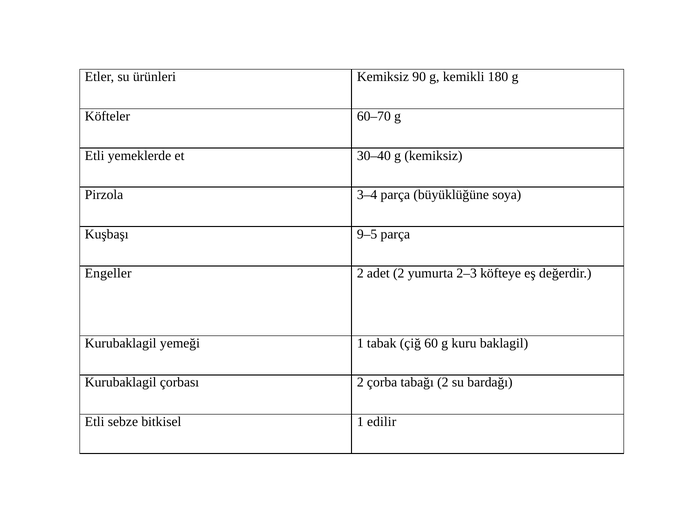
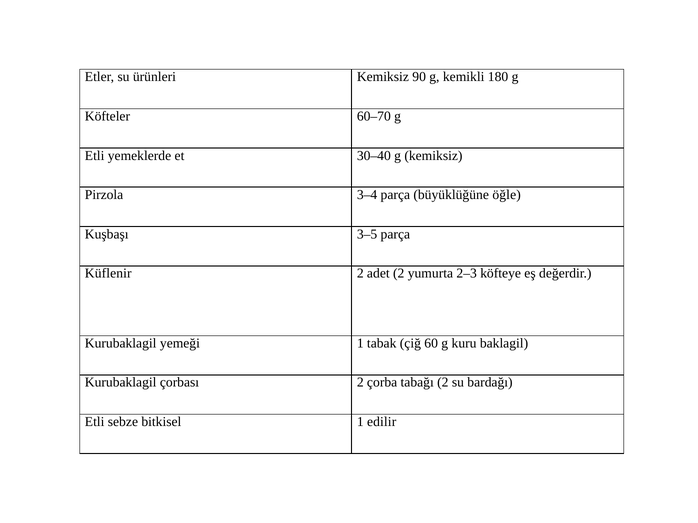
soya: soya -> öğle (507, 195)
9–5: 9–5 -> 3–5 (367, 234)
Engeller: Engeller -> Küflenir (108, 274)
